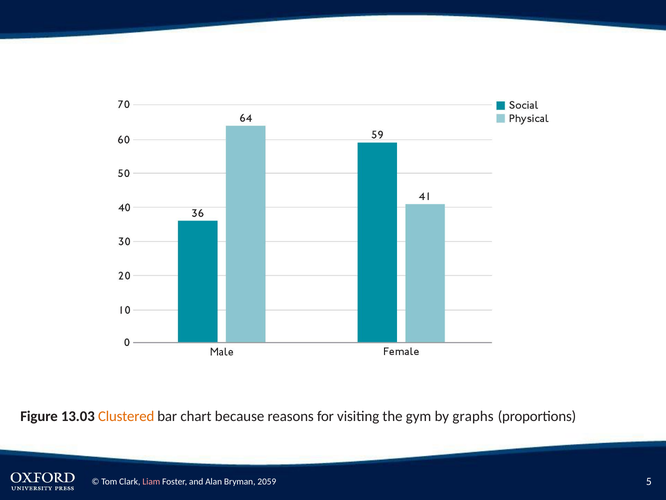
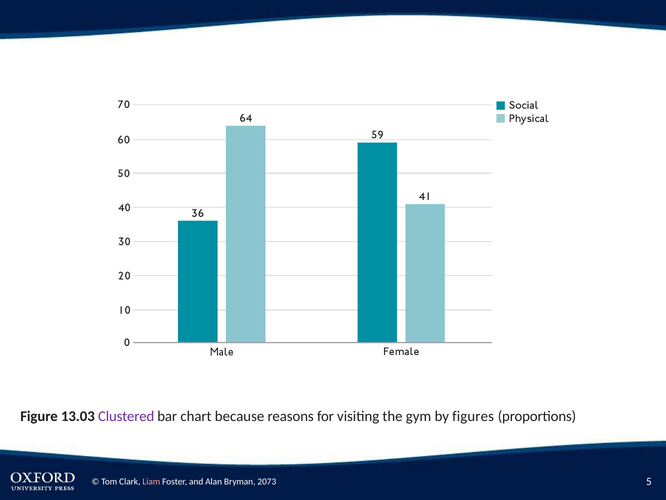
Clustered colour: orange -> purple (126, 416)
graphs: graphs -> figures (473, 416)
2059: 2059 -> 2073 (267, 481)
